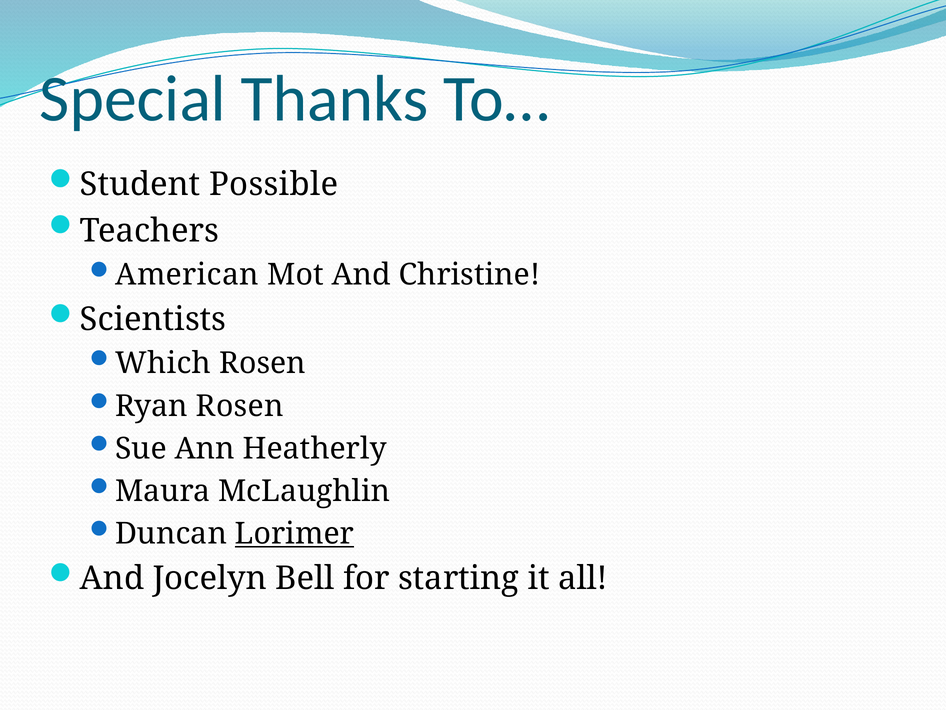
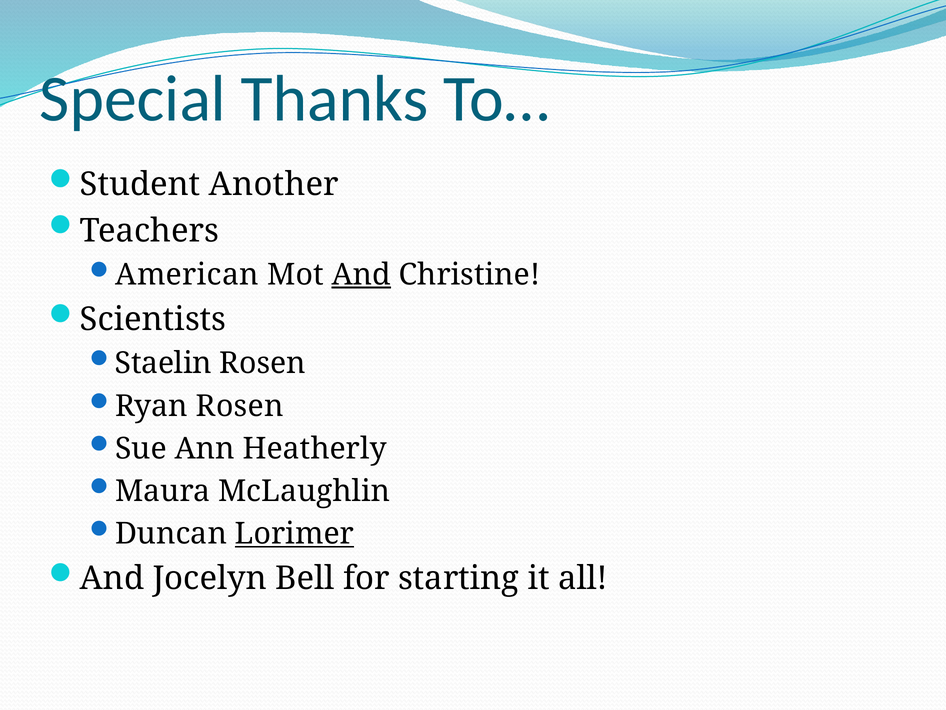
Possible: Possible -> Another (274, 184)
And underline: none -> present (361, 274)
Which: Which -> Staelin (163, 363)
